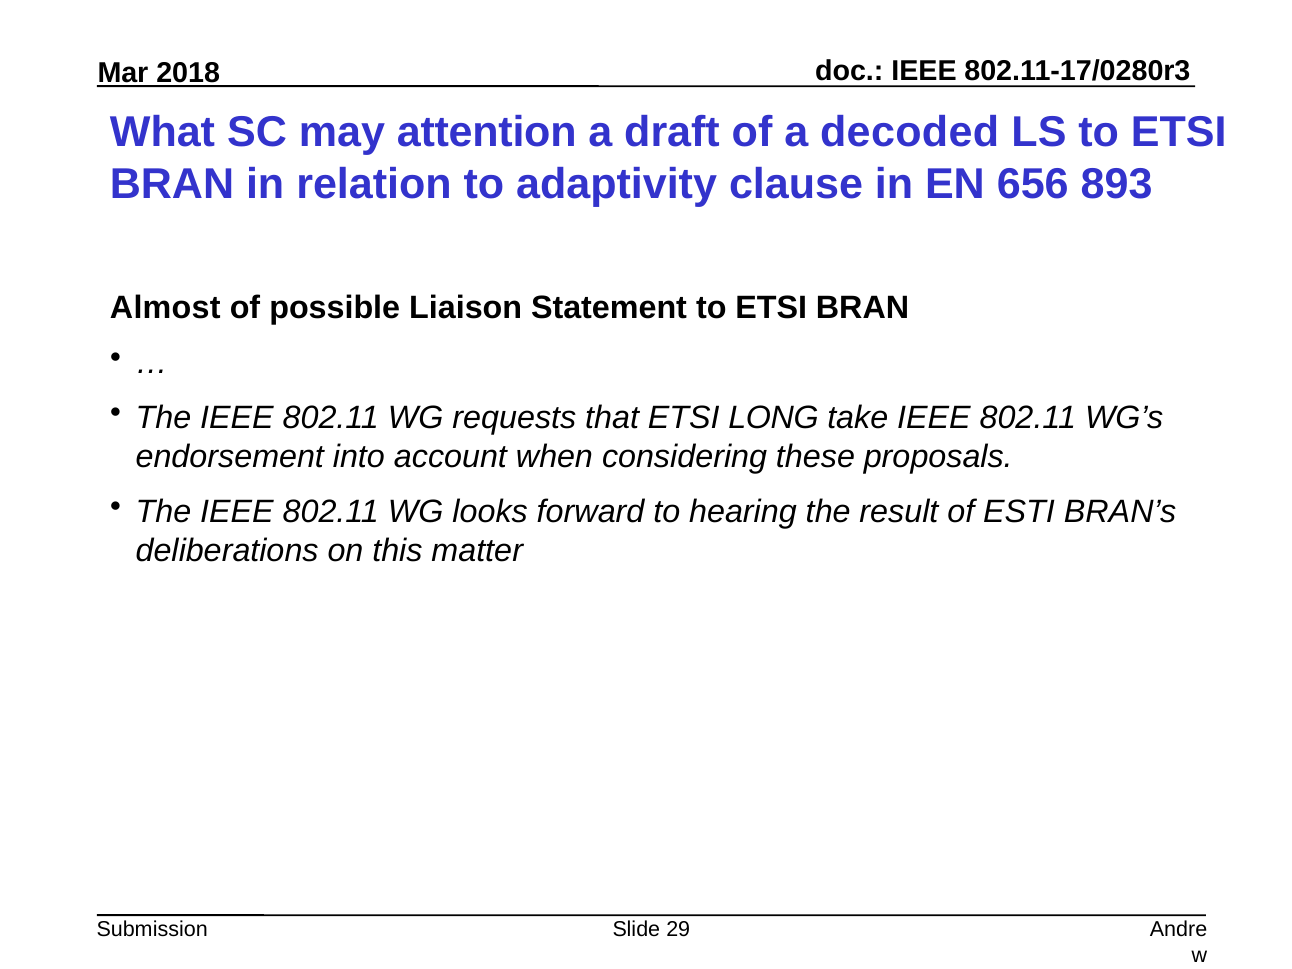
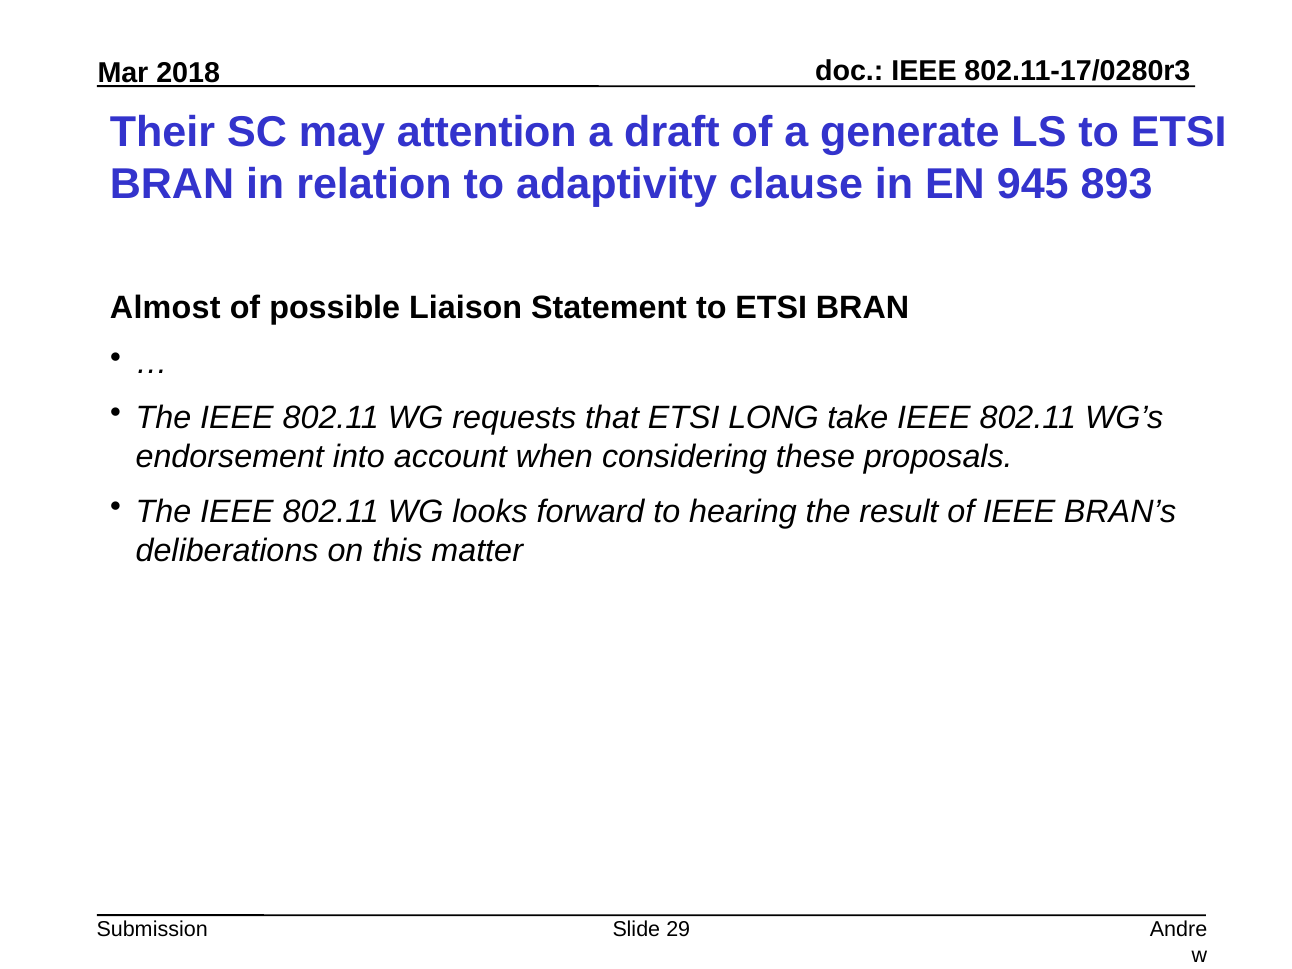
What: What -> Their (162, 132)
decoded: decoded -> generate (910, 132)
656: 656 -> 945 (1033, 184)
of ESTI: ESTI -> IEEE (1019, 512)
